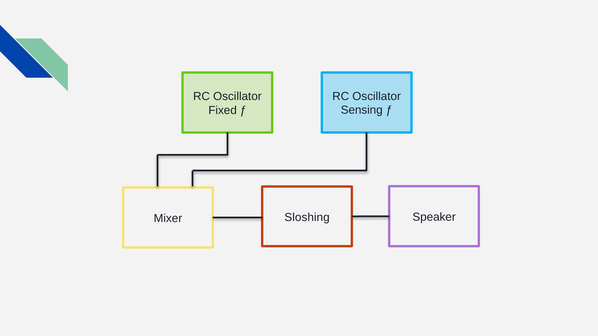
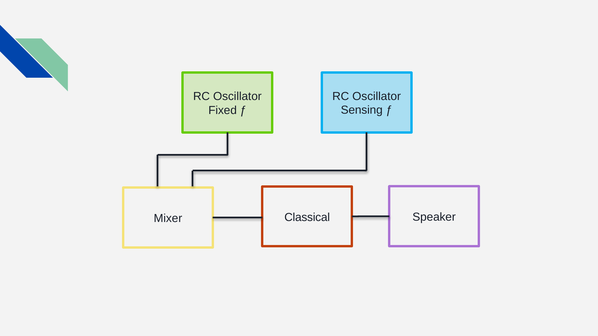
Sloshing: Sloshing -> Classical (307, 217)
